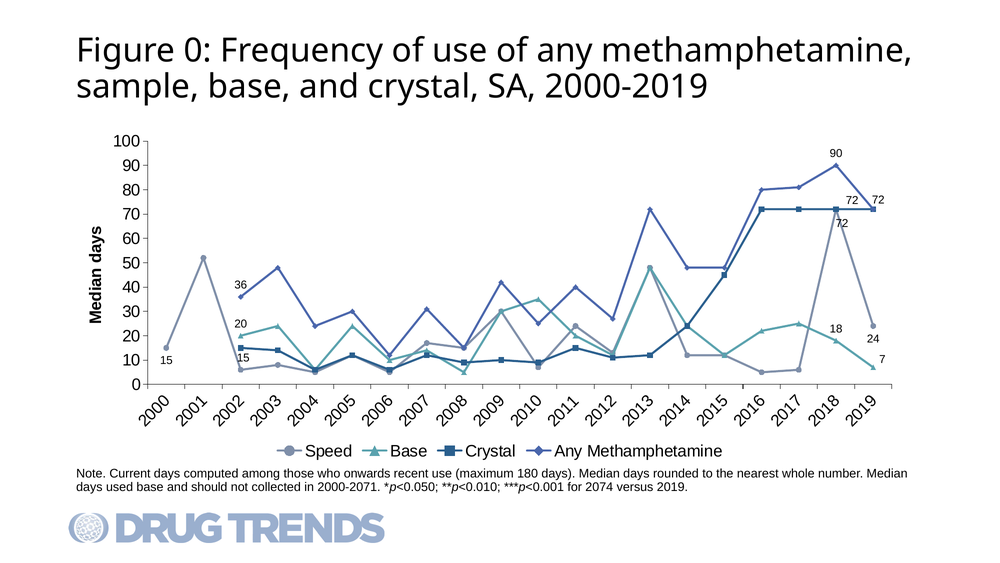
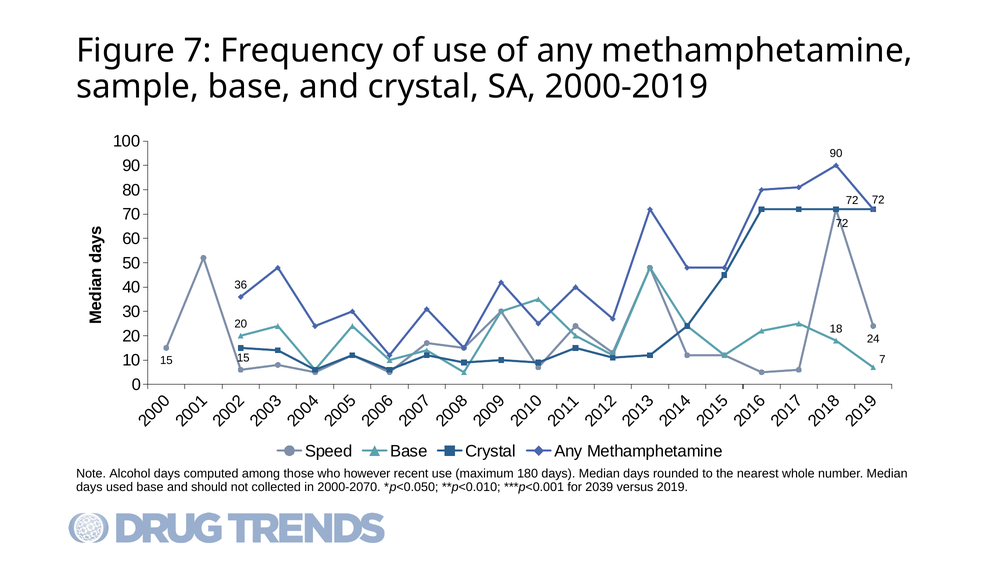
Figure 0: 0 -> 7 (198, 51)
Current: Current -> Alcohol (130, 473)
onwards: onwards -> however (367, 473)
2000-2071: 2000-2071 -> 2000-2070 (349, 487)
2074: 2074 -> 2039 (599, 487)
